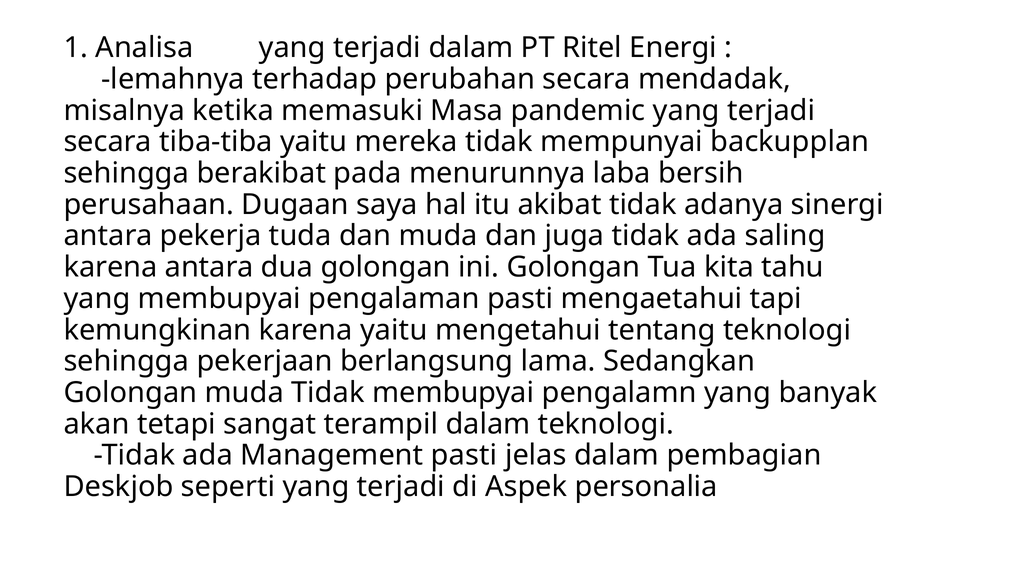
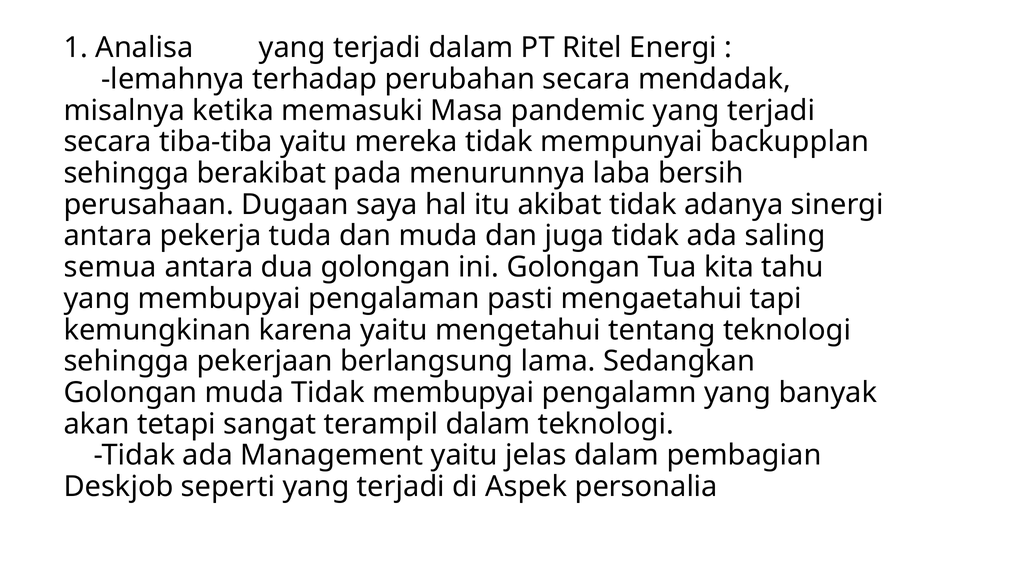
karena: karena -> semua (110, 267)
Management pasti: pasti -> yaitu (464, 455)
